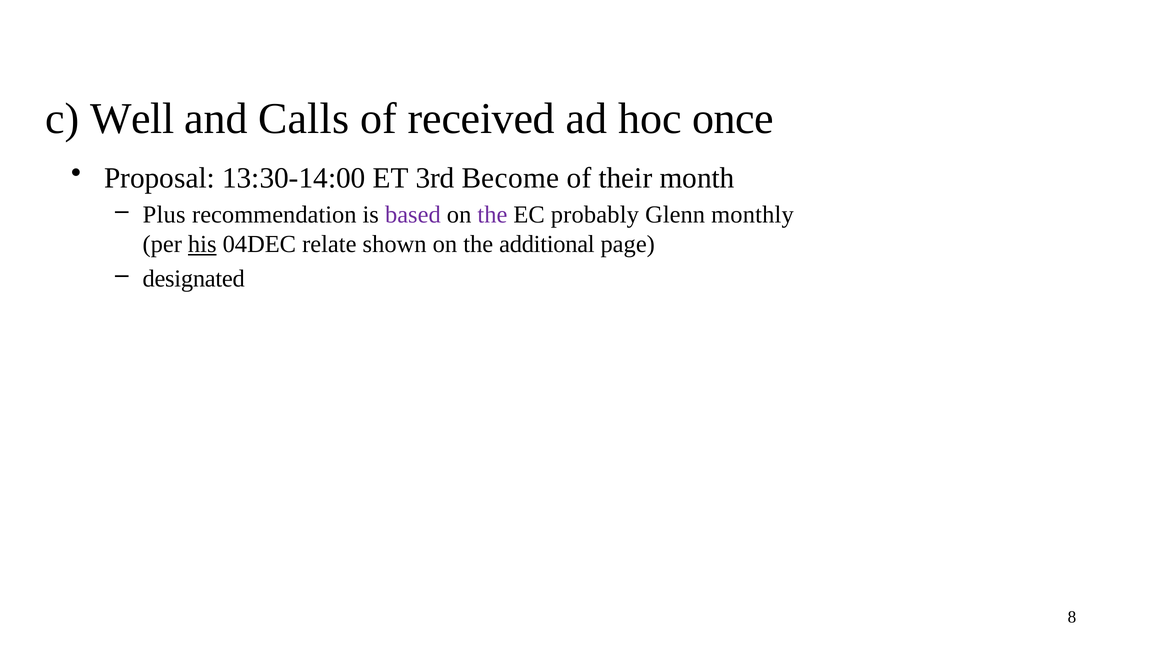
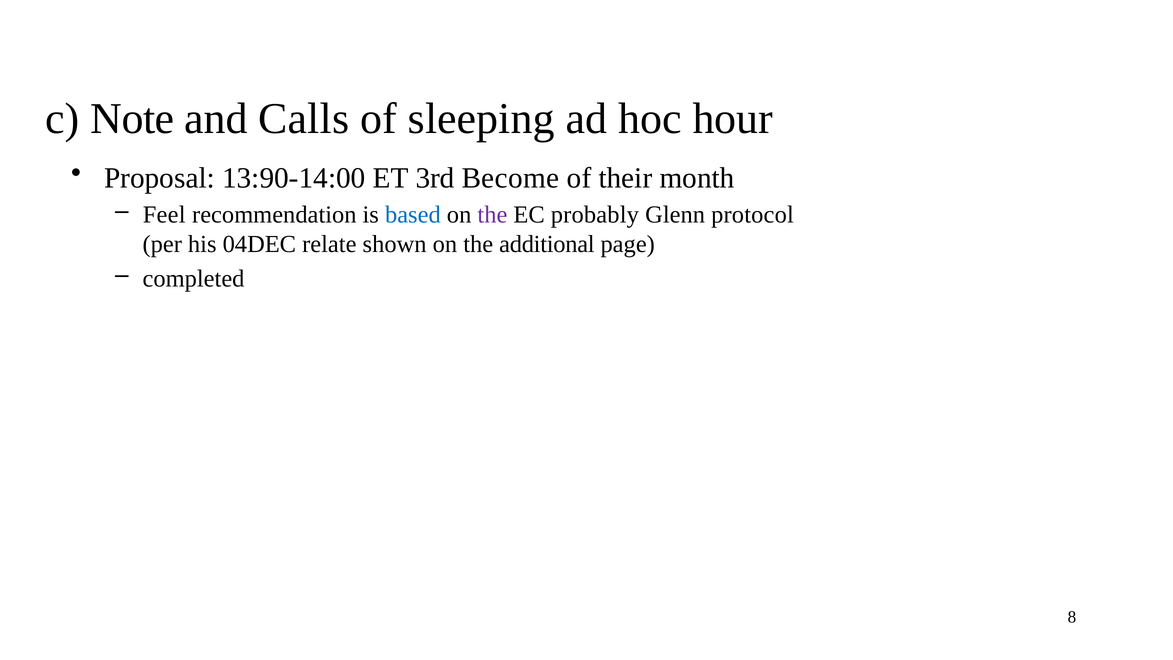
Well: Well -> Note (132, 119)
received: received -> sleeping (481, 119)
once: once -> hour (733, 119)
13:30-14:00: 13:30-14:00 -> 13:90-14:00 (294, 178)
Plus: Plus -> Feel (164, 215)
based colour: purple -> blue (413, 215)
monthly: monthly -> protocol (752, 215)
his underline: present -> none (202, 244)
designated: designated -> completed (194, 278)
